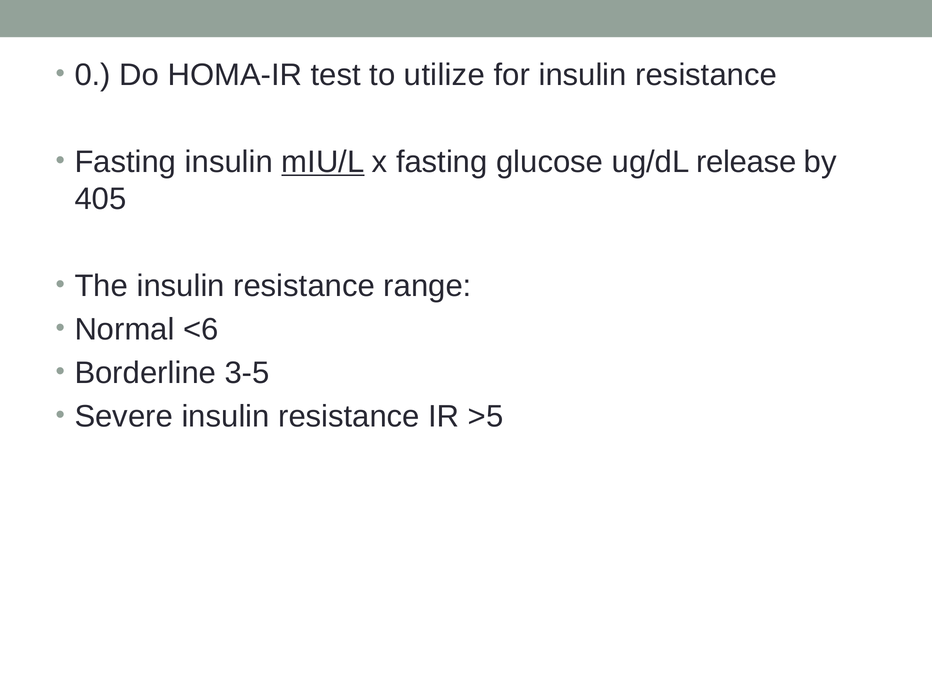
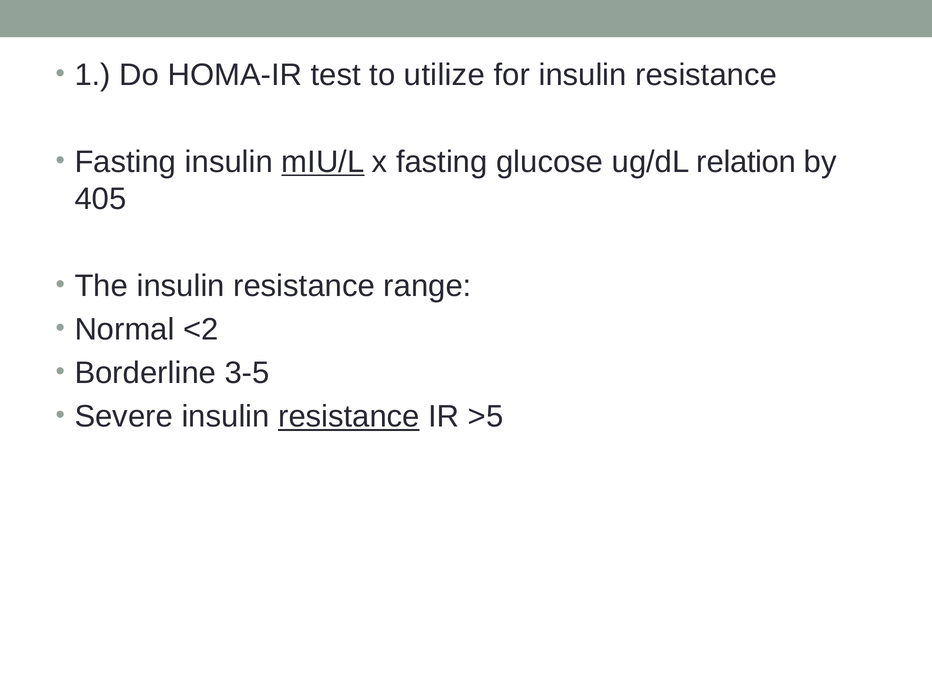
0: 0 -> 1 (93, 75)
release: release -> relation (746, 162)
<6: <6 -> <2 (201, 330)
resistance underline: none -> present (349, 417)
